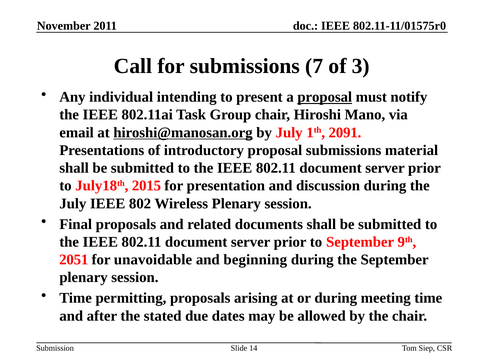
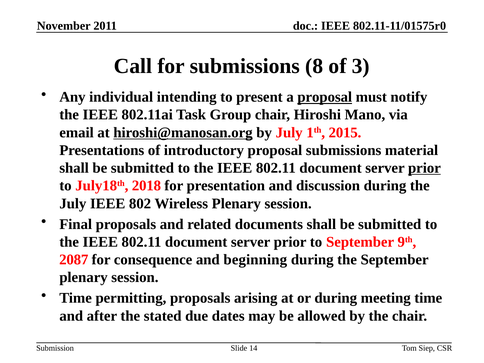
7: 7 -> 8 (314, 66)
2091: 2091 -> 2015 (345, 133)
prior underline: none -> present (424, 168)
2015: 2015 -> 2018 (146, 186)
2051: 2051 -> 2087 (74, 260)
unavoidable: unavoidable -> consequence (153, 260)
